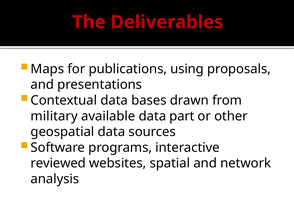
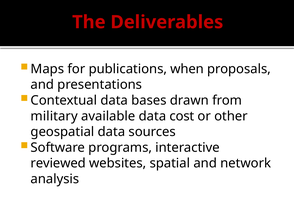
using: using -> when (187, 69)
part: part -> cost (182, 116)
